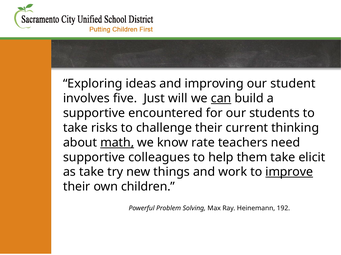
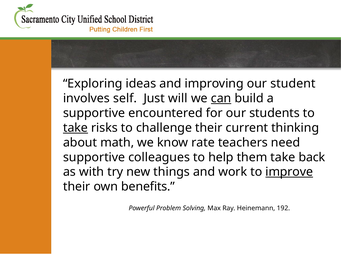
five: five -> self (125, 99)
take underline: none -> present (76, 128)
math underline: present -> none (117, 143)
elicit: elicit -> back (312, 158)
as take: take -> with (92, 172)
children: children -> benefits (148, 187)
